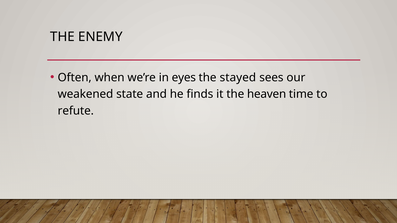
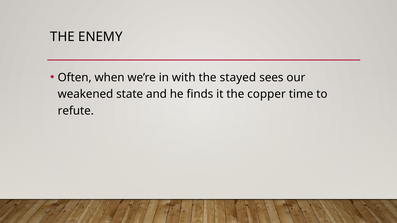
eyes: eyes -> with (184, 78)
heaven: heaven -> copper (267, 94)
